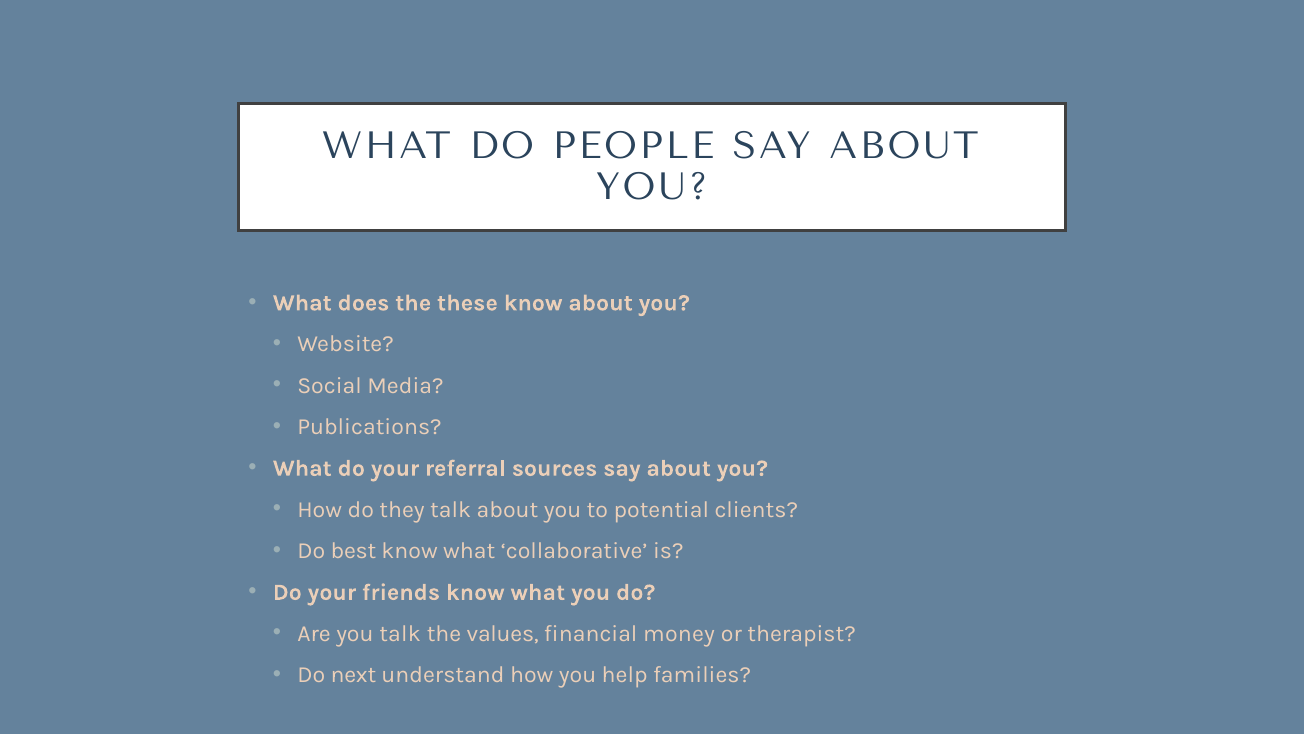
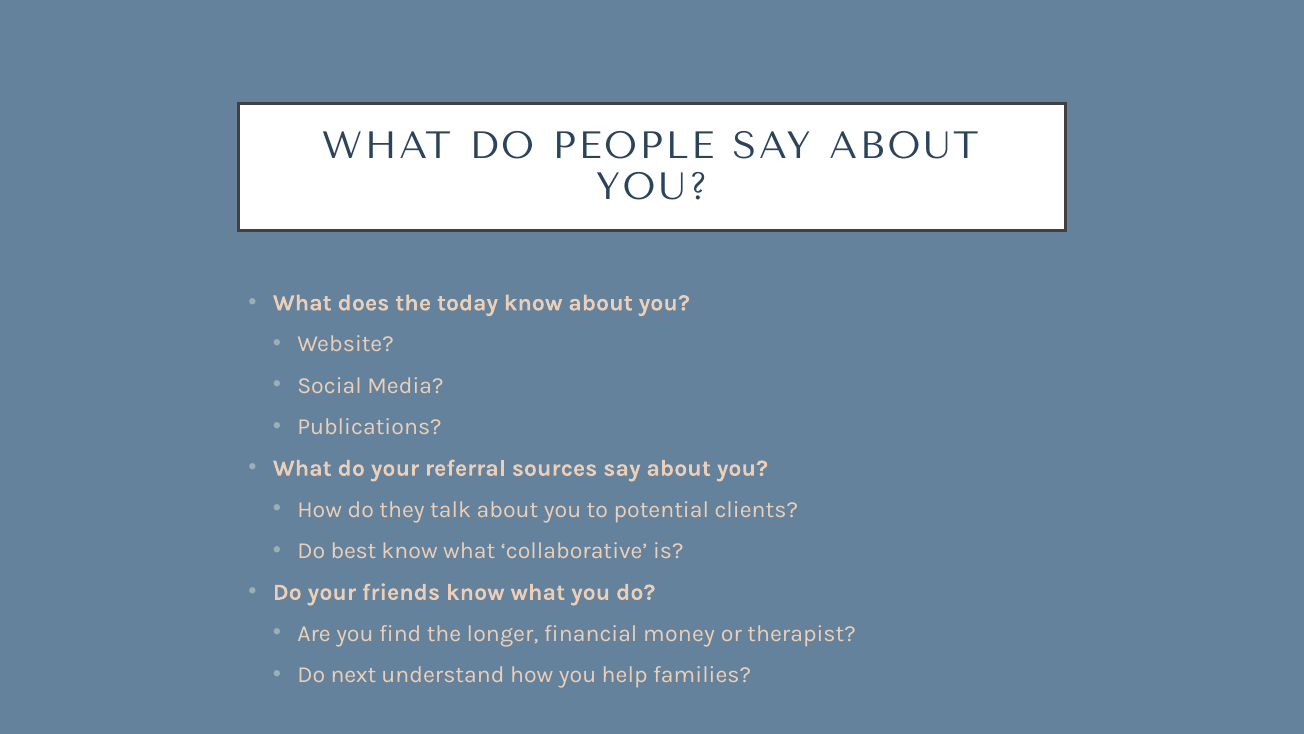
these: these -> today (467, 303)
you talk: talk -> find (400, 633)
values: values -> longer (503, 633)
